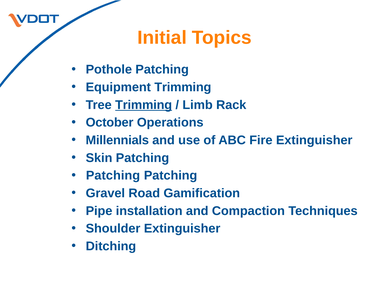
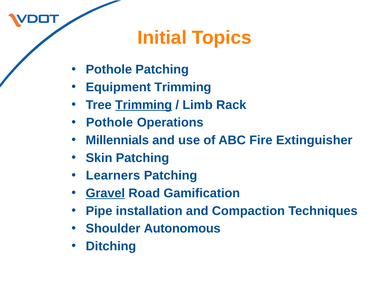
October: October -> Pothole (109, 123)
Patching: Patching -> Learners (113, 176)
Gravel underline: none -> present (105, 193)
Shoulder Extinguisher: Extinguisher -> Autonomous (182, 229)
